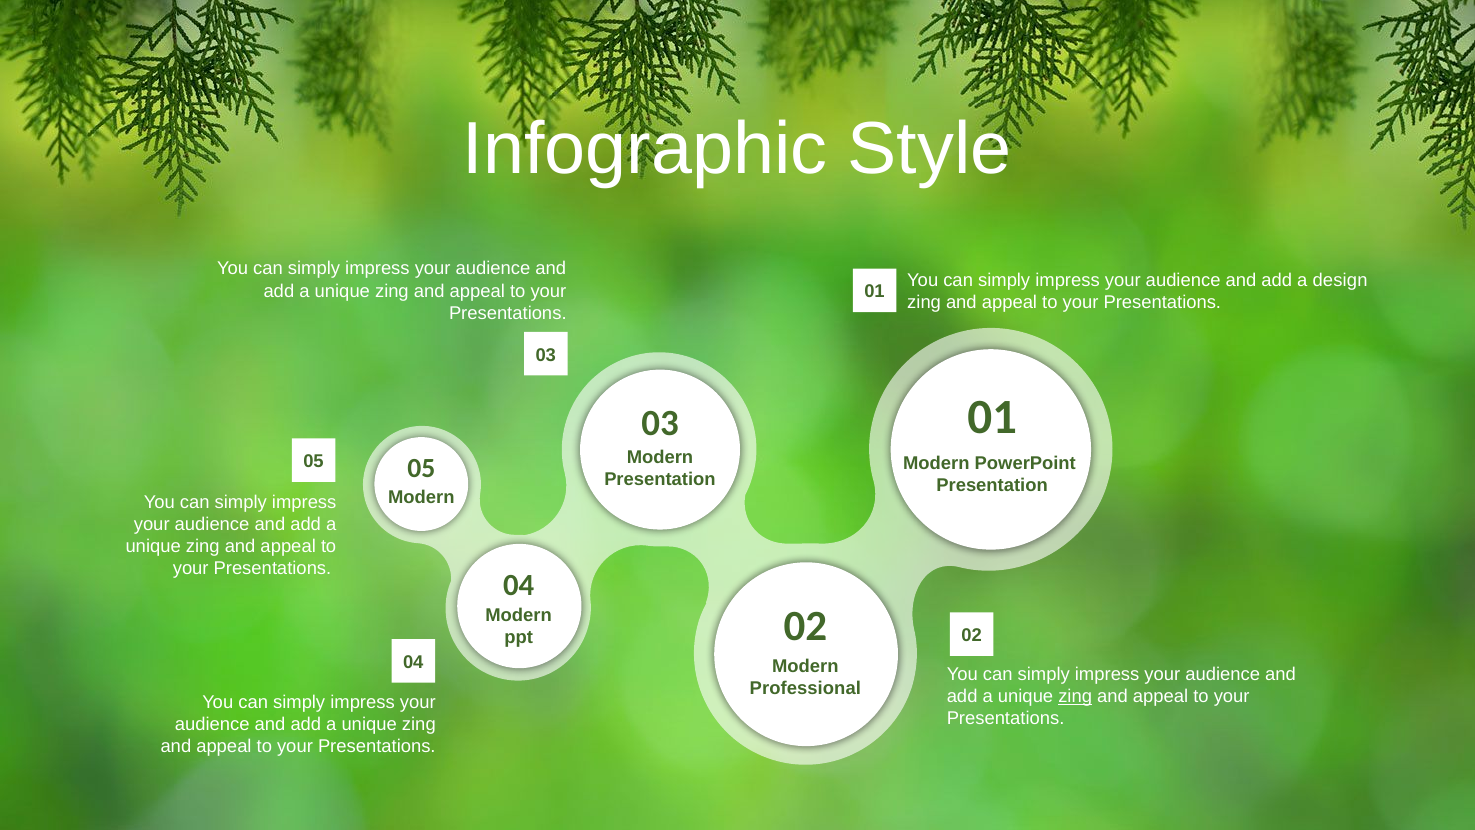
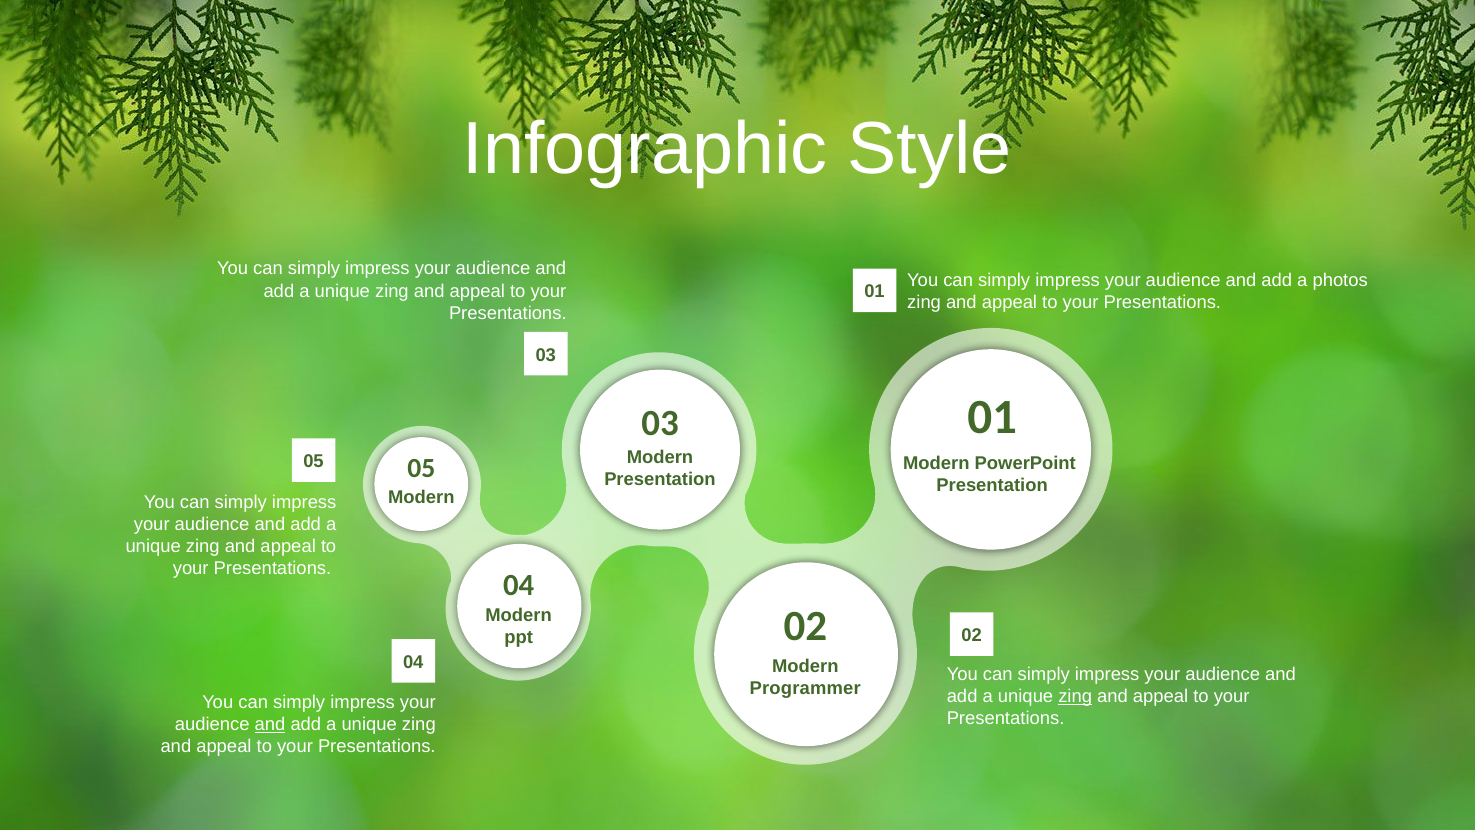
design: design -> photos (1340, 280)
Professional: Professional -> Programmer (805, 688)
and underline: none -> present (270, 724)
